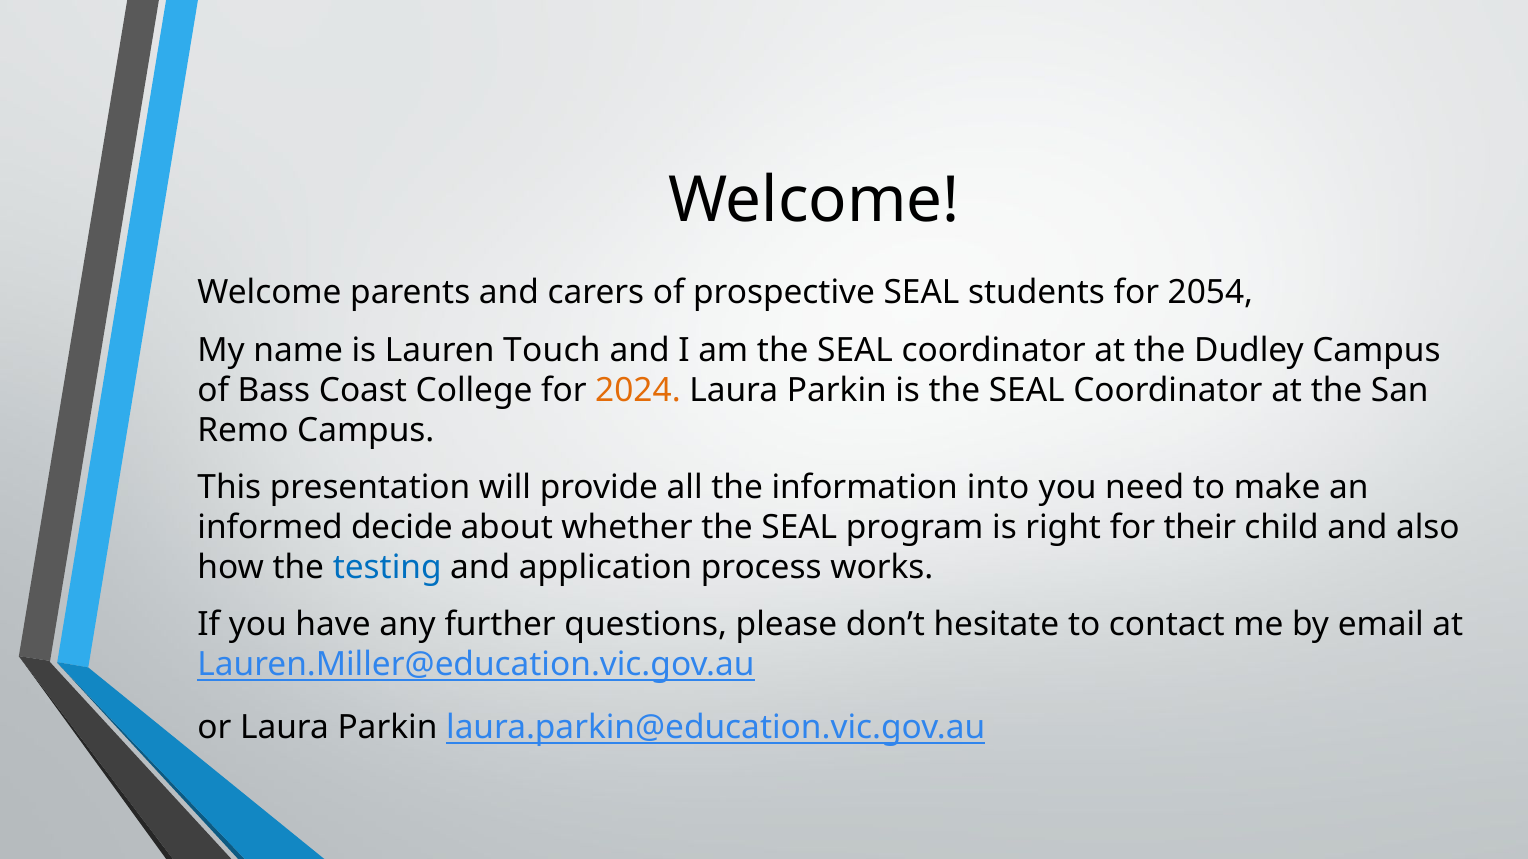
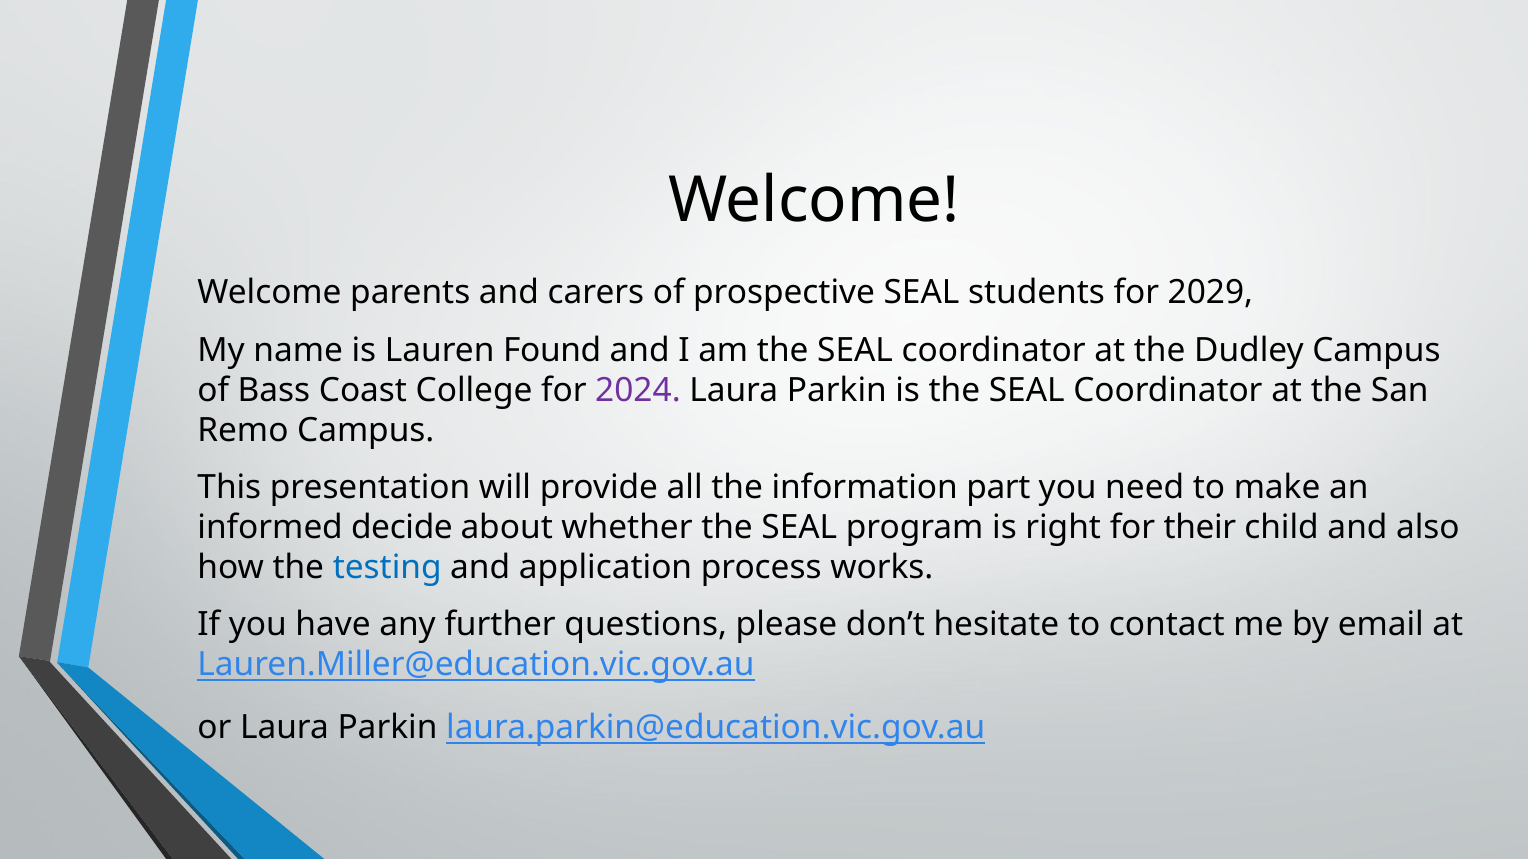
2054: 2054 -> 2029 (1210, 293)
Touch: Touch -> Found (552, 350)
2024 colour: orange -> purple (638, 390)
into: into -> part (998, 488)
